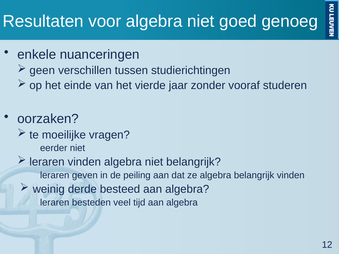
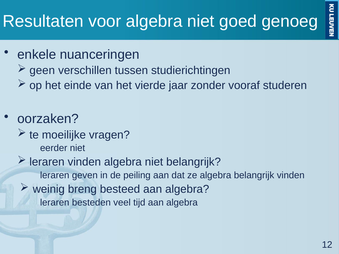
derde: derde -> breng (82, 189)
